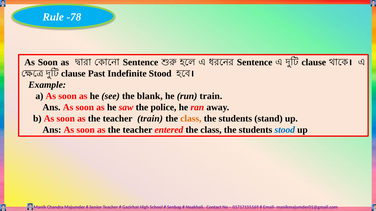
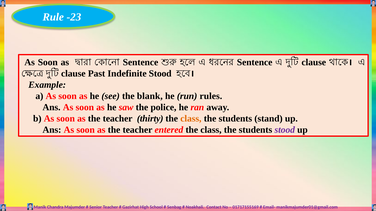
-78: -78 -> -23 (74, 17)
run train: train -> rules (211, 96)
teacher train: train -> thirty (150, 119)
stood colour: blue -> purple (285, 130)
